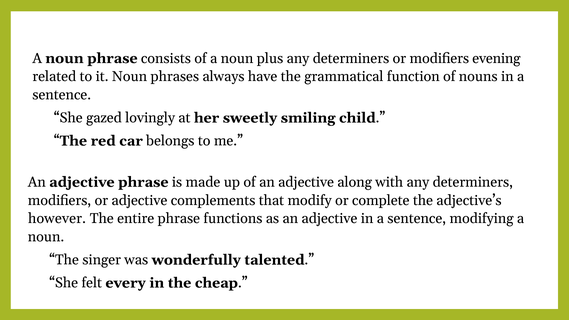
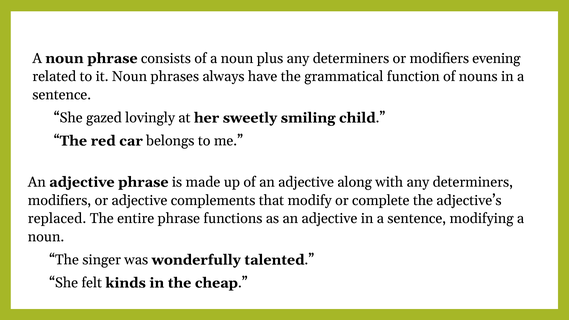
however: however -> replaced (57, 219)
every: every -> kinds (126, 283)
